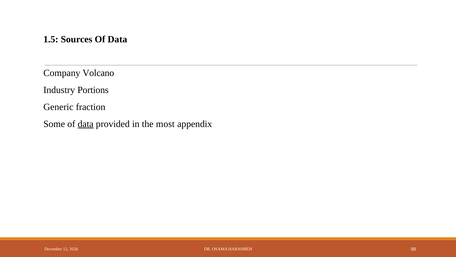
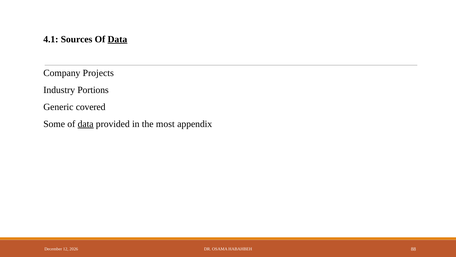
1.5: 1.5 -> 4.1 (51, 39)
Data underline: none -> present (117, 39)
Volcano: Volcano -> Projects (98, 73)
fraction: fraction -> covered (91, 107)
